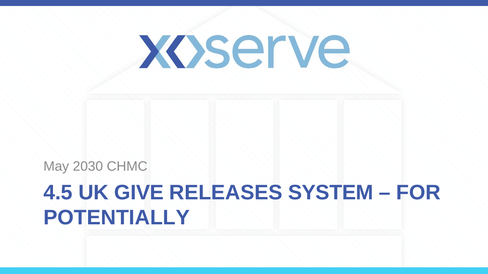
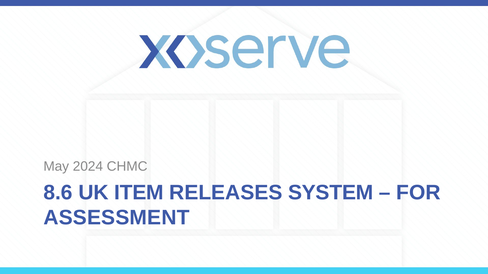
2030: 2030 -> 2024 (88, 167)
4.5: 4.5 -> 8.6 (58, 193)
GIVE: GIVE -> ITEM (139, 193)
POTENTIALLY: POTENTIALLY -> ASSESSMENT (117, 218)
